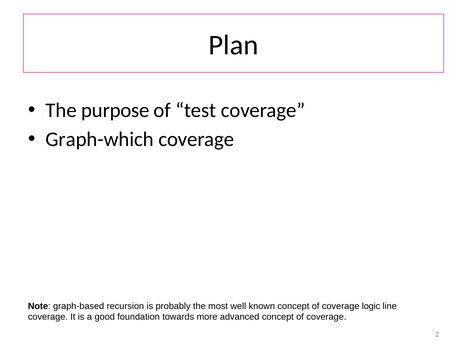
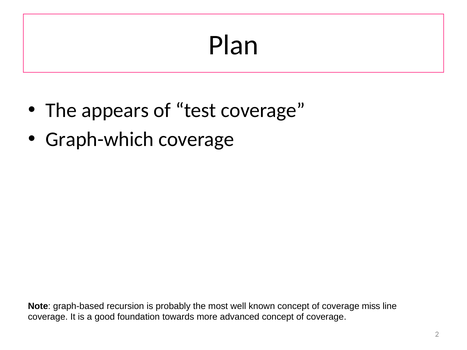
purpose: purpose -> appears (115, 110)
logic: logic -> miss (371, 306)
